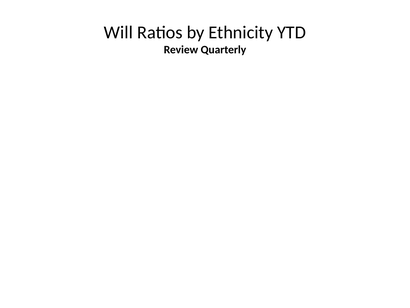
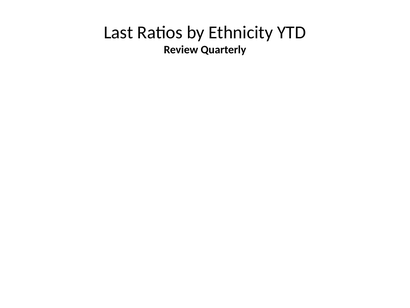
Will: Will -> Last (118, 32)
